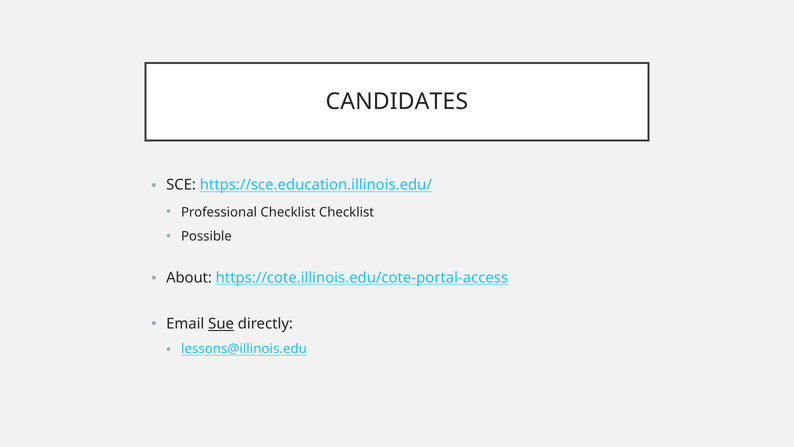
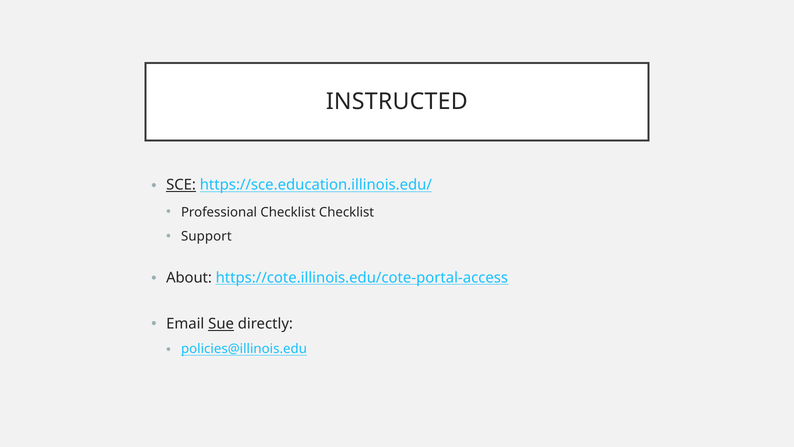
CANDIDATES: CANDIDATES -> INSTRUCTED (397, 101)
SCE underline: none -> present (181, 185)
Possible: Possible -> Support (206, 236)
lessons@illinois.edu: lessons@illinois.edu -> policies@illinois.edu (244, 349)
